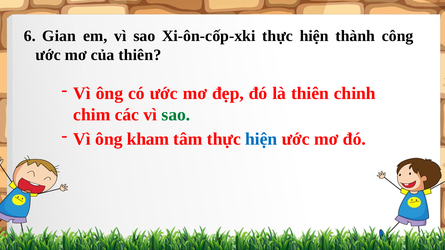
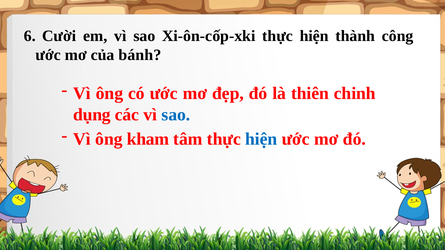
Gian: Gian -> Cười (59, 36)
của thiên: thiên -> bánh (140, 55)
chim: chim -> dụng (92, 115)
sao colour: green -> blue (176, 115)
